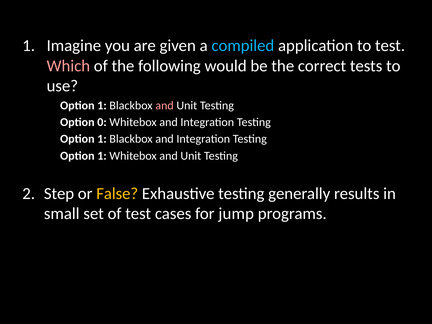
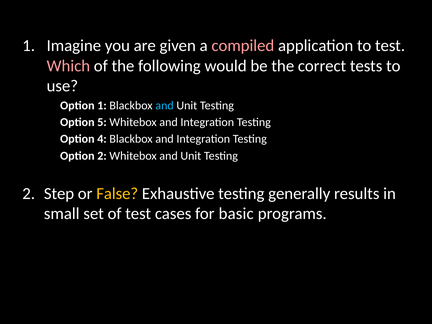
compiled colour: light blue -> pink (243, 46)
and colour: pink -> light blue (165, 105)
0: 0 -> 5 (102, 122)
1: 1 -> 4 (102, 139)
1: 1 -> 2 (102, 156)
jump: jump -> basic (236, 214)
